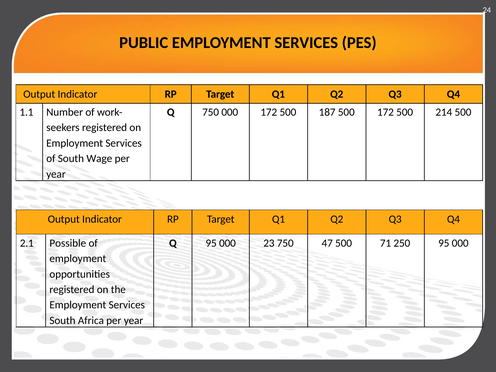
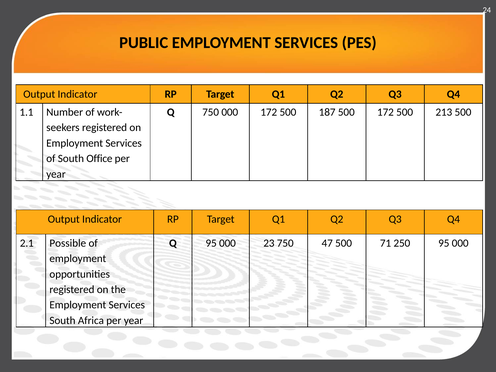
214: 214 -> 213 (444, 112)
Wage: Wage -> Office (99, 159)
